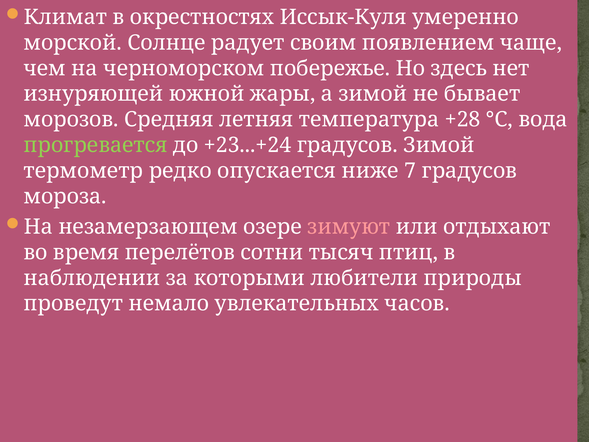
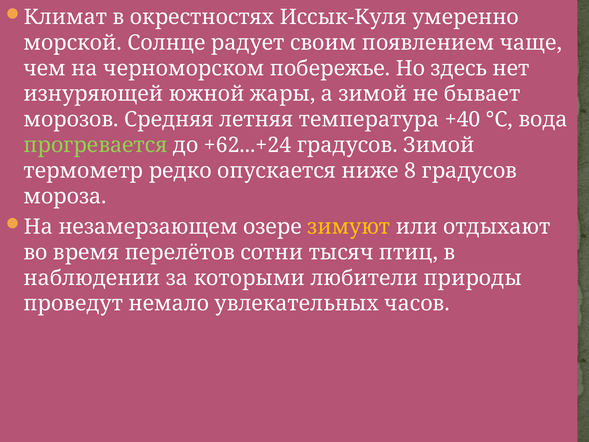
+28: +28 -> +40 (463, 120)
+23...+24: +23...+24 -> +62...+24 (248, 145)
7: 7 -> 8 (410, 171)
зимуют colour: pink -> yellow (349, 227)
